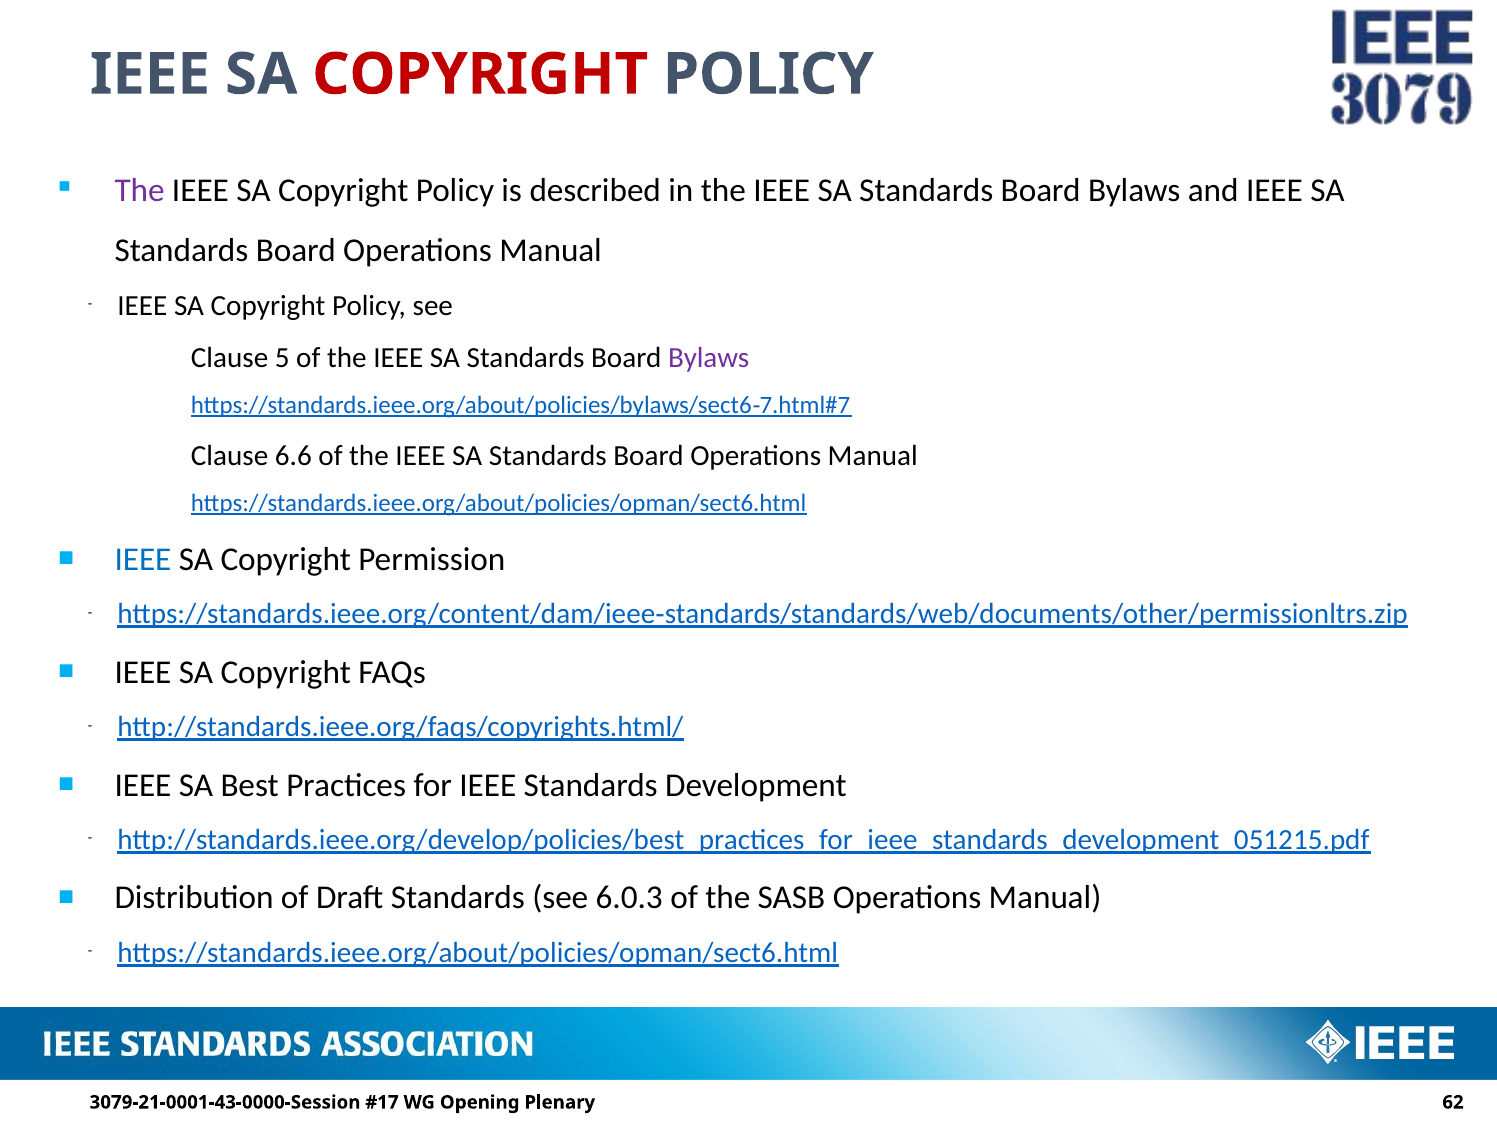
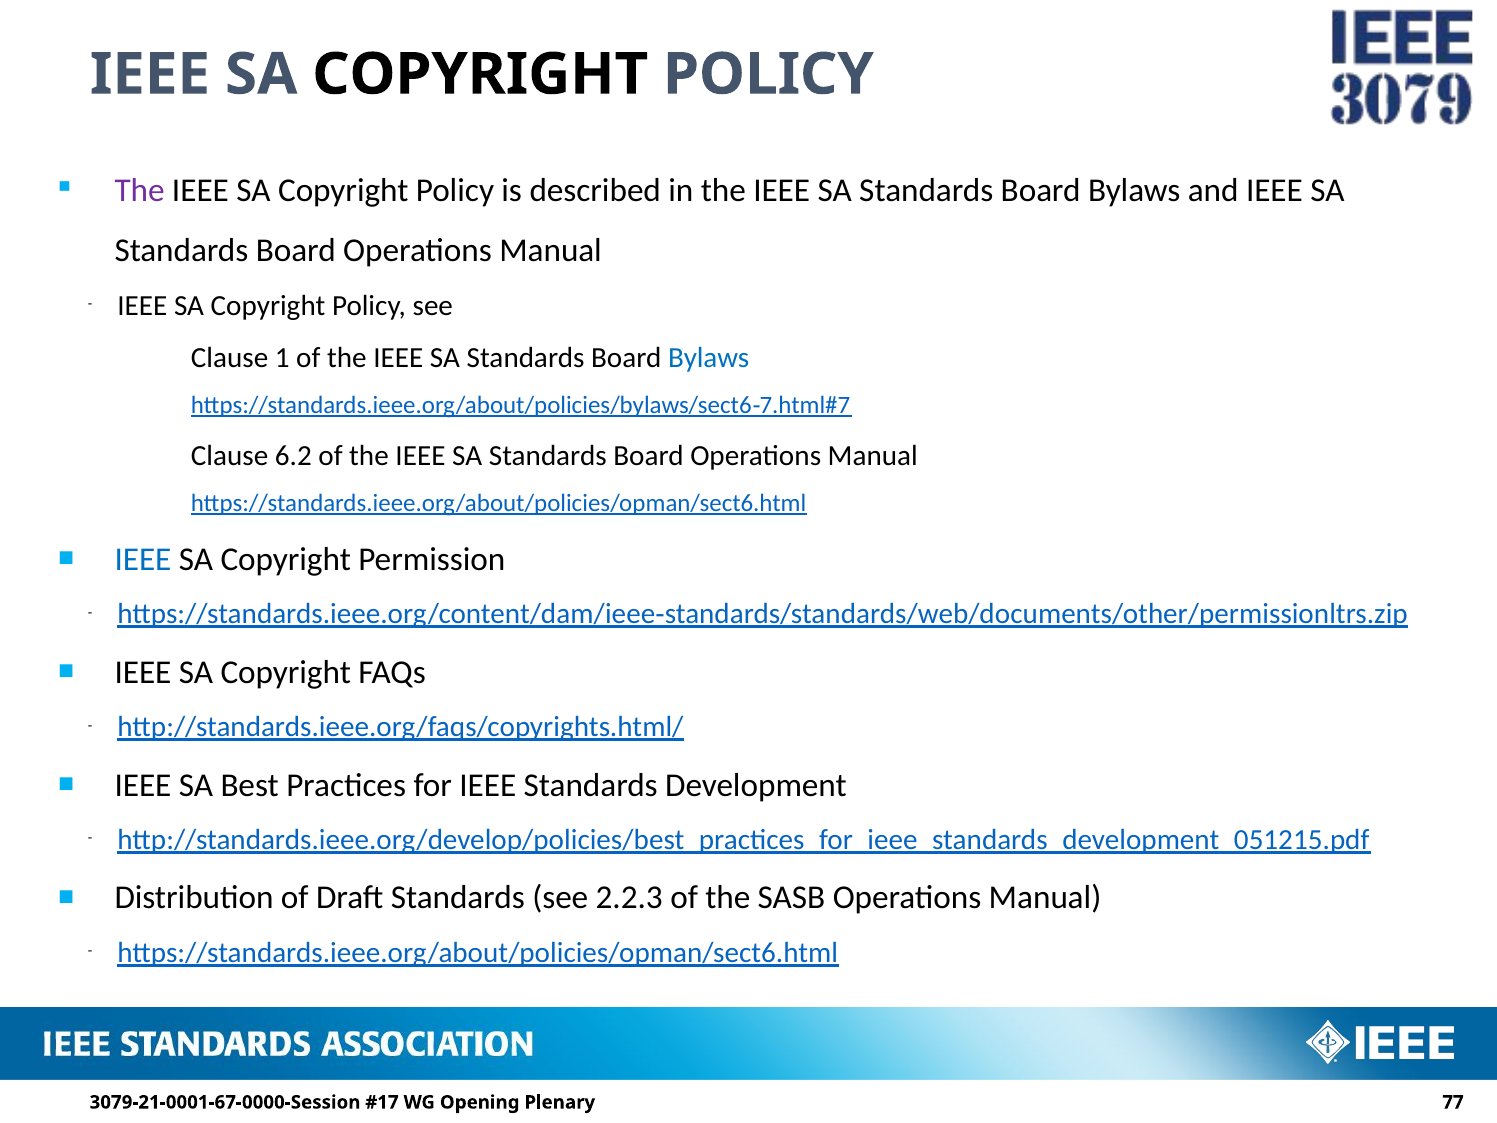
COPYRIGHT colour: red -> black (480, 74)
5: 5 -> 1 (282, 358)
Bylaws colour: purple -> blue (709, 358)
6.6: 6.6 -> 6.2 (293, 456)
6.0.3: 6.0.3 -> 2.2.3 (629, 898)
3079-21-0001-43-0000-Session: 3079-21-0001-43-0000-Session -> 3079-21-0001-67-0000-Session (225, 1102)
62: 62 -> 77 (1453, 1102)
